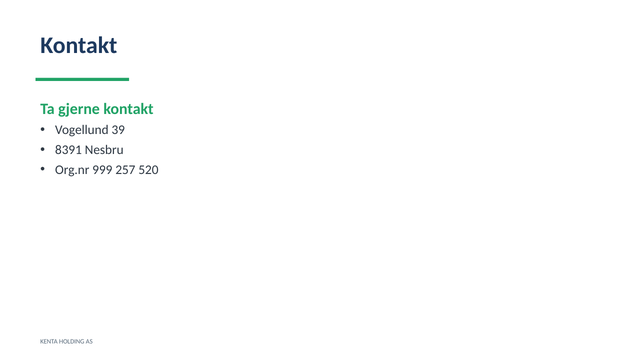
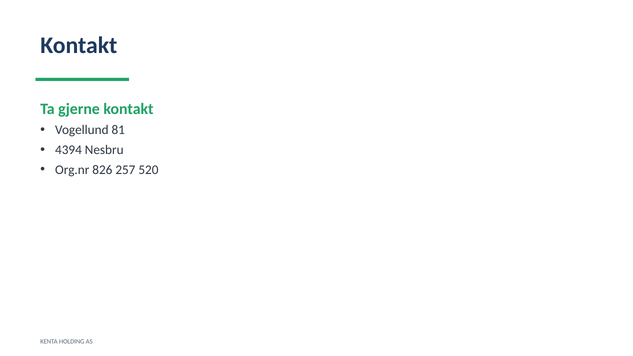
39: 39 -> 81 (118, 130)
8391: 8391 -> 4394 (68, 150)
999: 999 -> 826 (102, 170)
